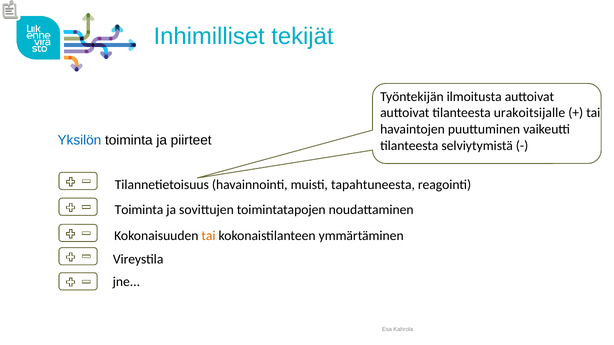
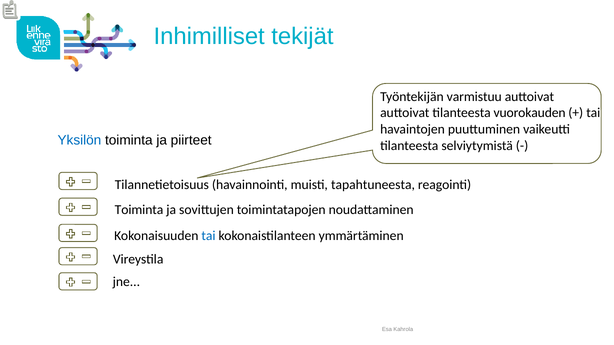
ilmoitusta: ilmoitusta -> varmistuu (474, 97)
urakoitsijalle: urakoitsijalle -> vuorokauden (530, 113)
tai colour: orange -> blue (209, 236)
